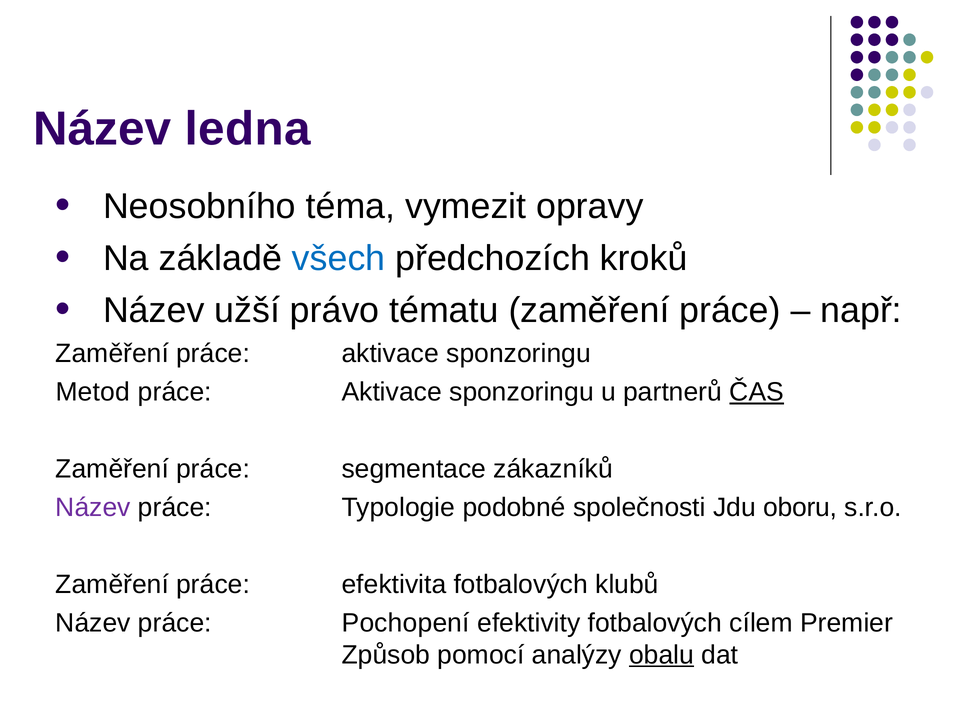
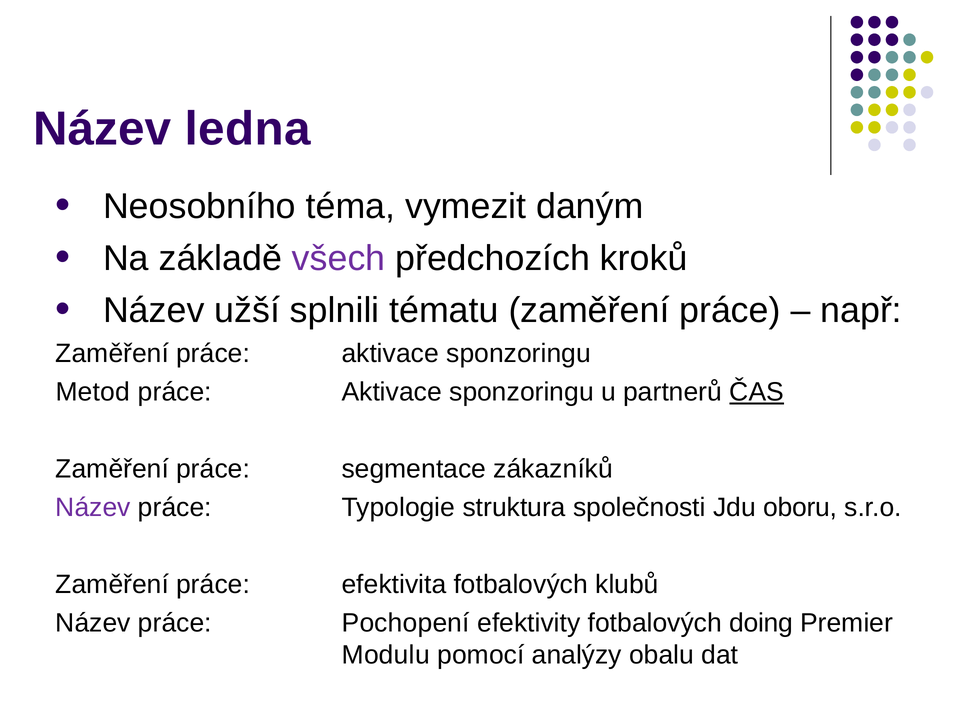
opravy: opravy -> daným (590, 206)
všech colour: blue -> purple (339, 258)
právo: právo -> splnili (335, 310)
podobné: podobné -> struktura (514, 507)
cílem: cílem -> doing (761, 623)
Způsob: Způsob -> Modulu (386, 654)
obalu underline: present -> none (662, 654)
